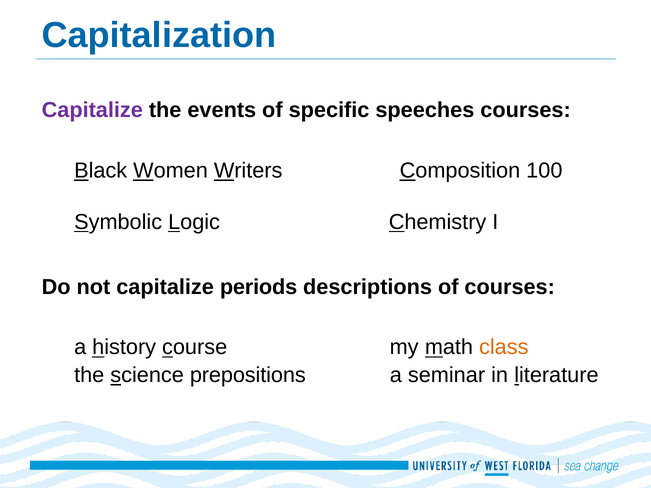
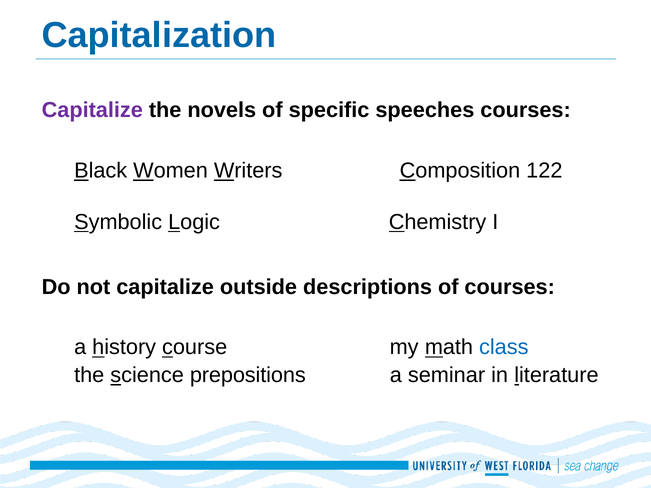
events: events -> novels (222, 110)
100: 100 -> 122 (544, 171)
periods: periods -> outside (258, 287)
class colour: orange -> blue (504, 348)
